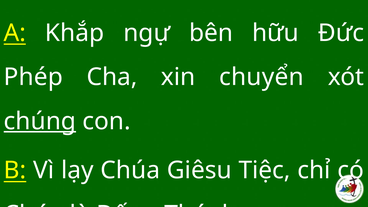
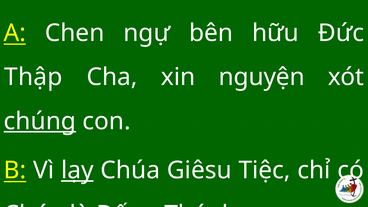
Khắp: Khắp -> Chen (75, 33)
Phép: Phép -> Thập (33, 77)
chuyển: chuyển -> nguyện (262, 77)
lạy underline: none -> present (77, 170)
